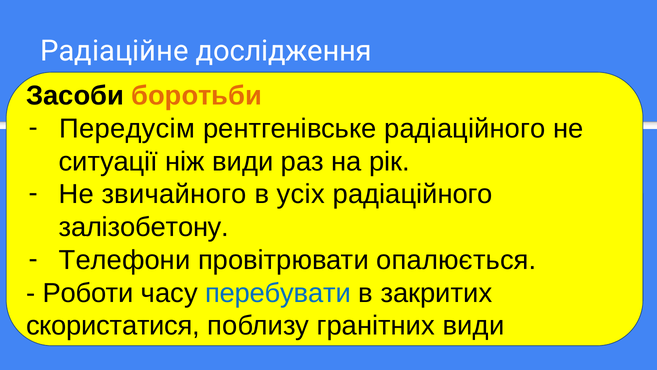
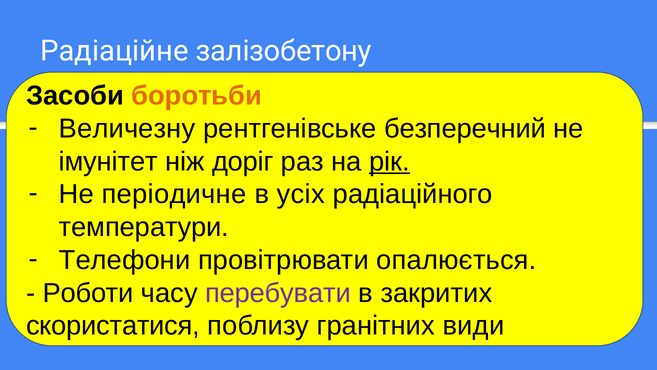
дослідження: дослідження -> залізобетону (284, 51)
Передусім: Передусім -> Величезну (127, 128)
рентгенівське радіаційного: радіаційного -> безперечний (465, 128)
ситуації: ситуації -> імунітет (108, 161)
ніж види: види -> доріг (243, 161)
рік underline: none -> present (390, 161)
звичайного: звичайного -> періодичне (174, 194)
залізобетону: залізобетону -> температури (144, 227)
перебувати colour: blue -> purple (278, 293)
